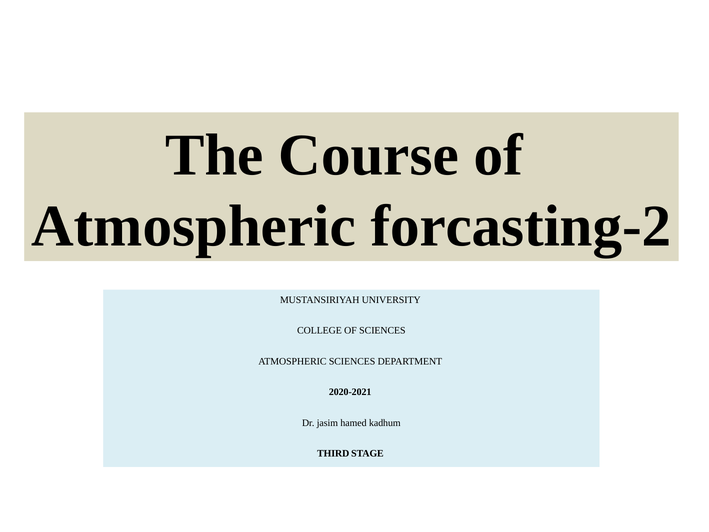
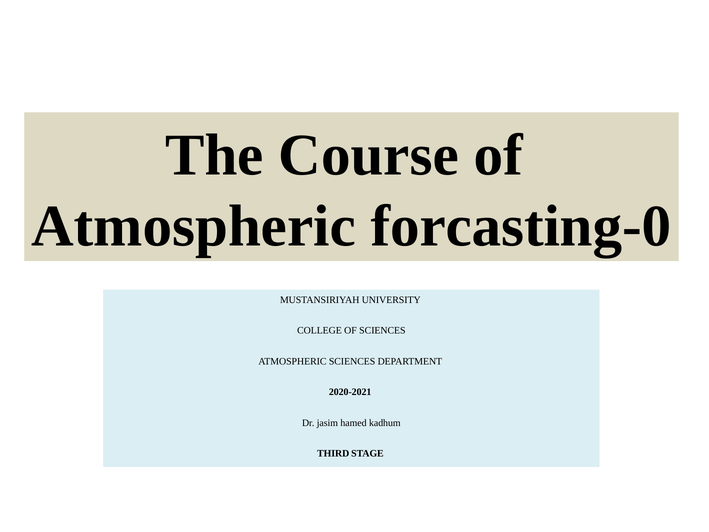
forcasting-2: forcasting-2 -> forcasting-0 (521, 226)
